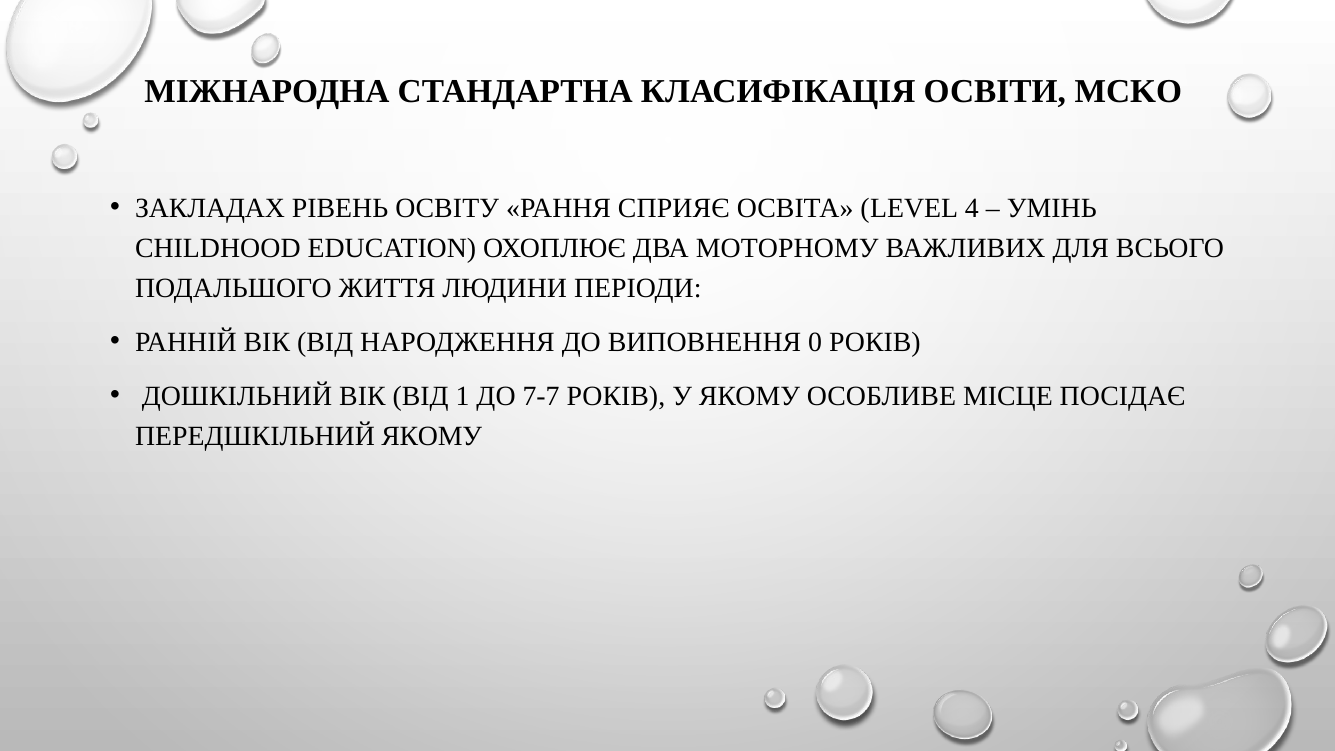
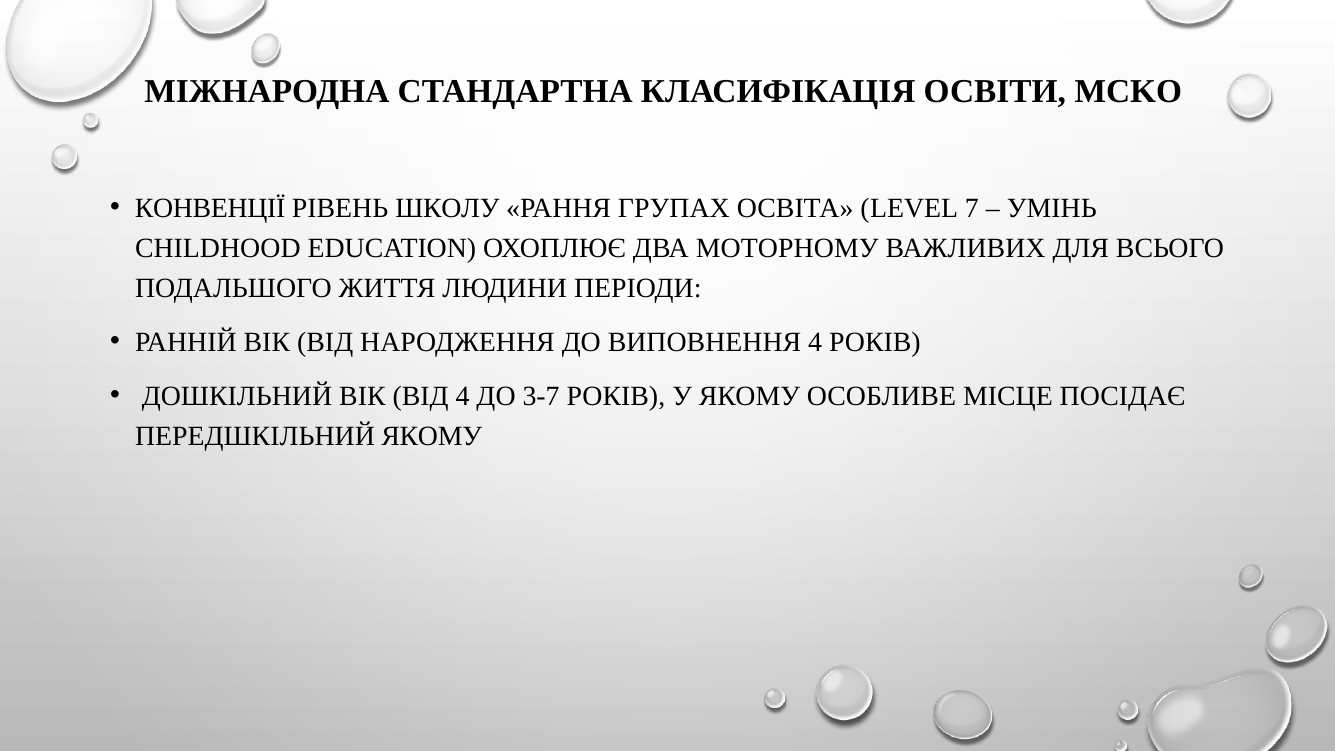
ЗАКЛАДАХ: ЗАКЛАДАХ -> КОНВЕНЦІЇ (210, 208)
ОСВІТУ: ОСВІТУ -> ШКОЛУ (447, 208)
СПРИЯЄ: СПРИЯЄ -> ГРУПАХ (674, 208)
4: 4 -> 7 (972, 208)
ВИПОВНЕННЯ 0: 0 -> 4 (815, 342)
ВІД 1: 1 -> 4 (463, 396)
7-7: 7-7 -> 3-7 (541, 396)
